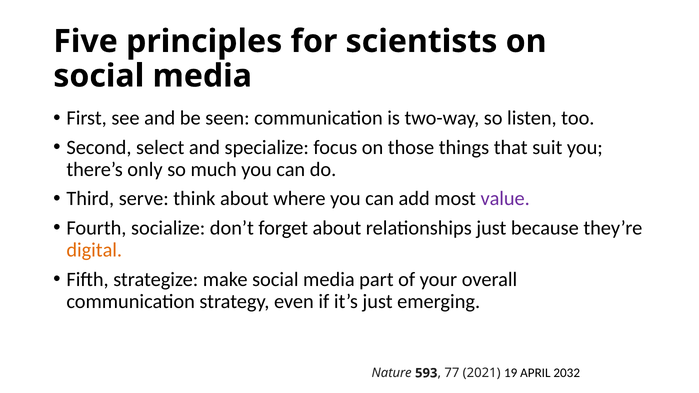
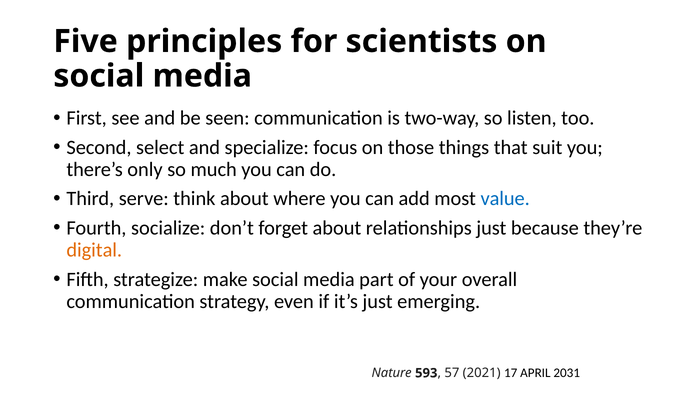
value colour: purple -> blue (505, 199)
77: 77 -> 57 (452, 373)
19: 19 -> 17 (511, 373)
2032: 2032 -> 2031 (567, 373)
